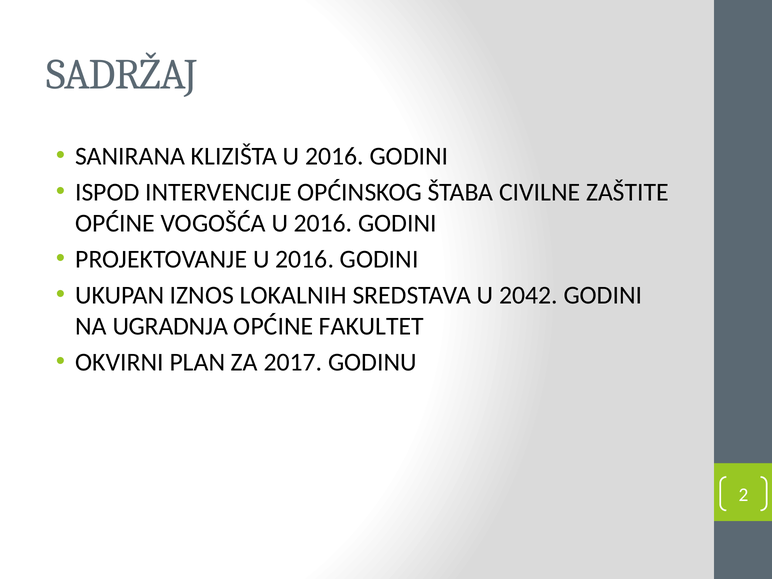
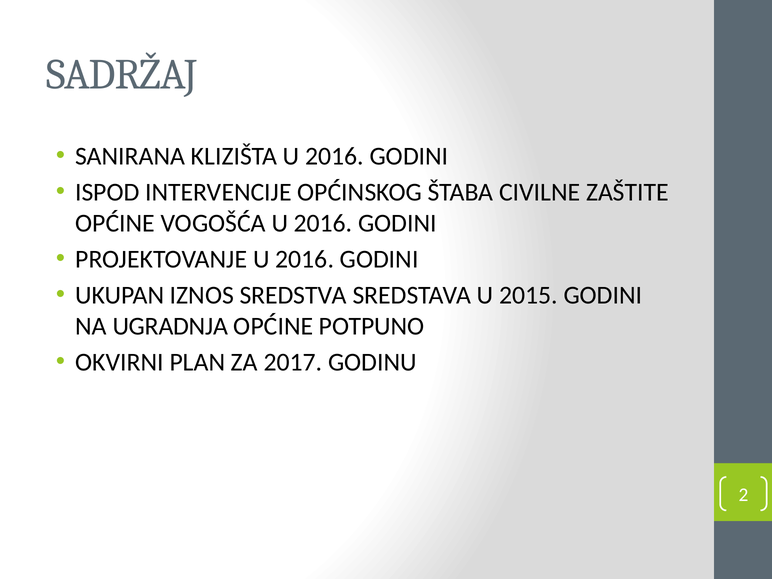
LOKALNIH: LOKALNIH -> SREDSTVA (293, 295)
2042: 2042 -> 2015 (528, 295)
FAKULTET: FAKULTET -> POTPUNO (372, 326)
